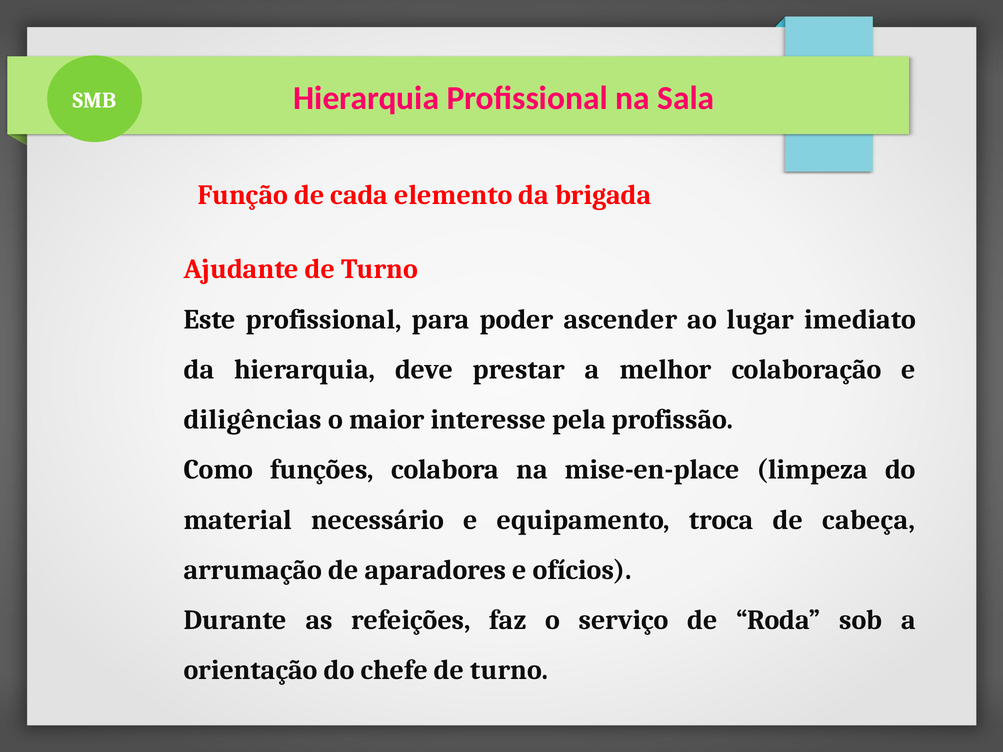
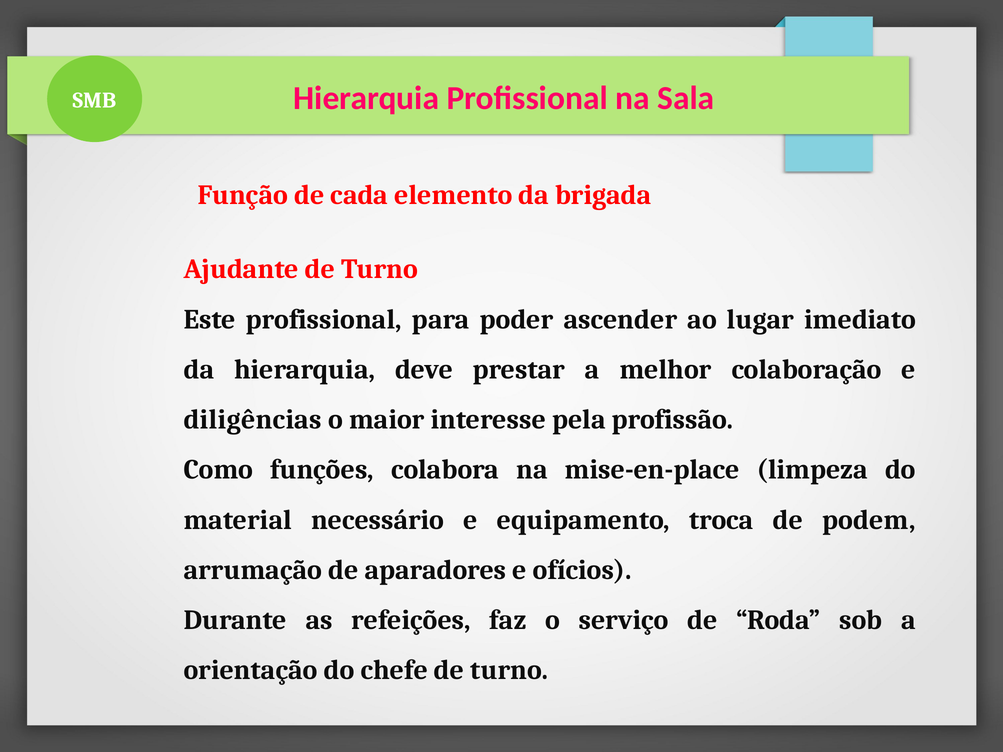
cabeça: cabeça -> podem (869, 520)
